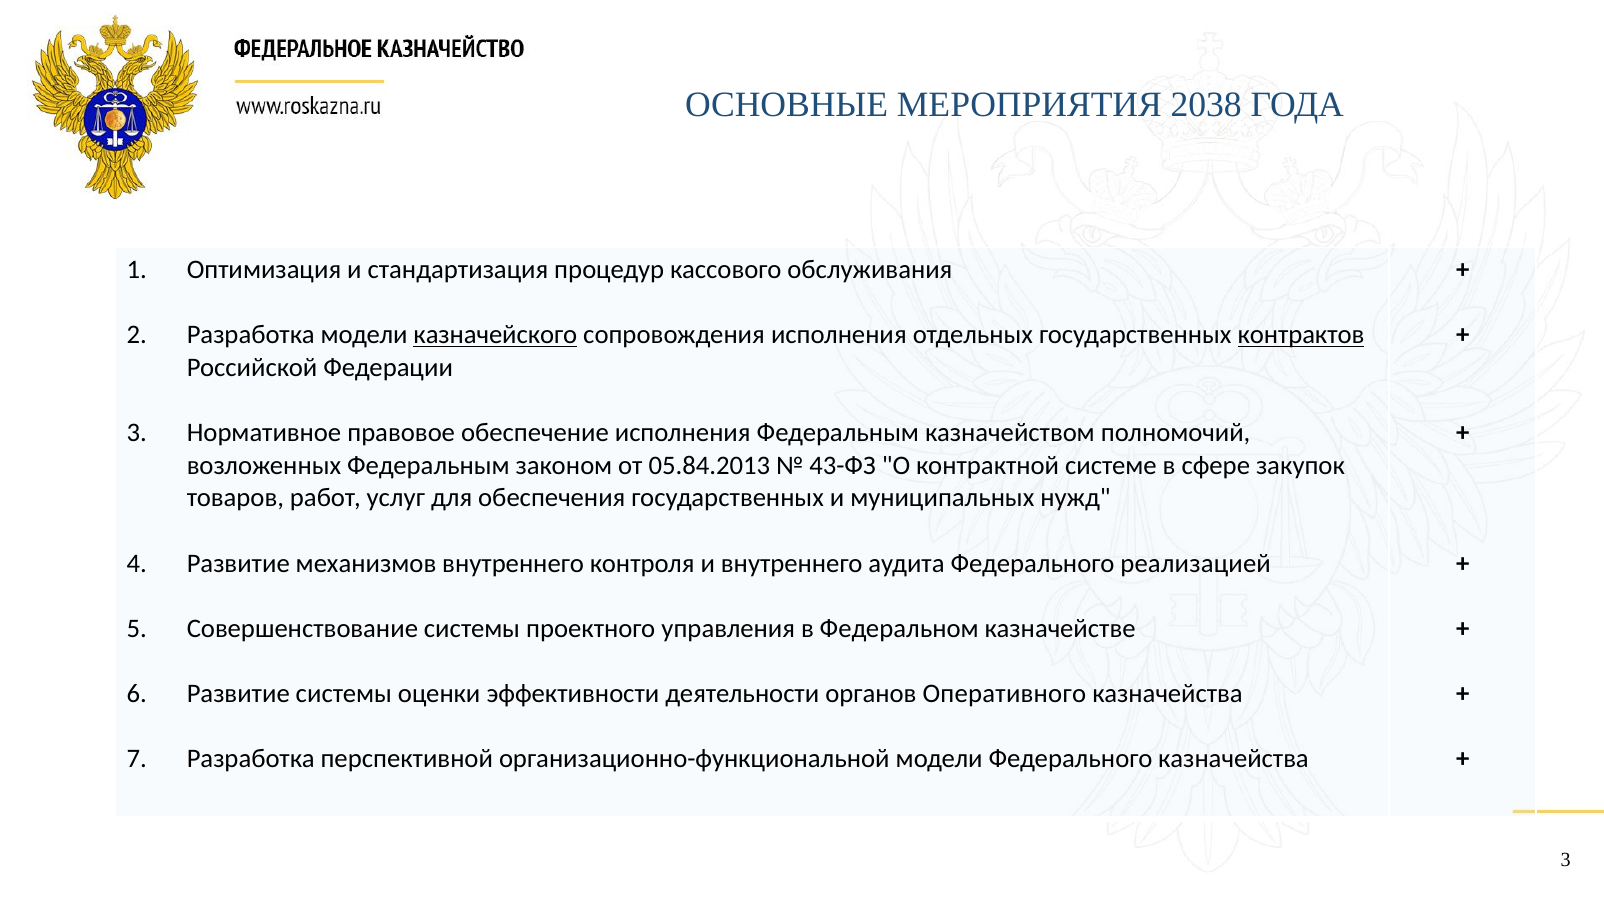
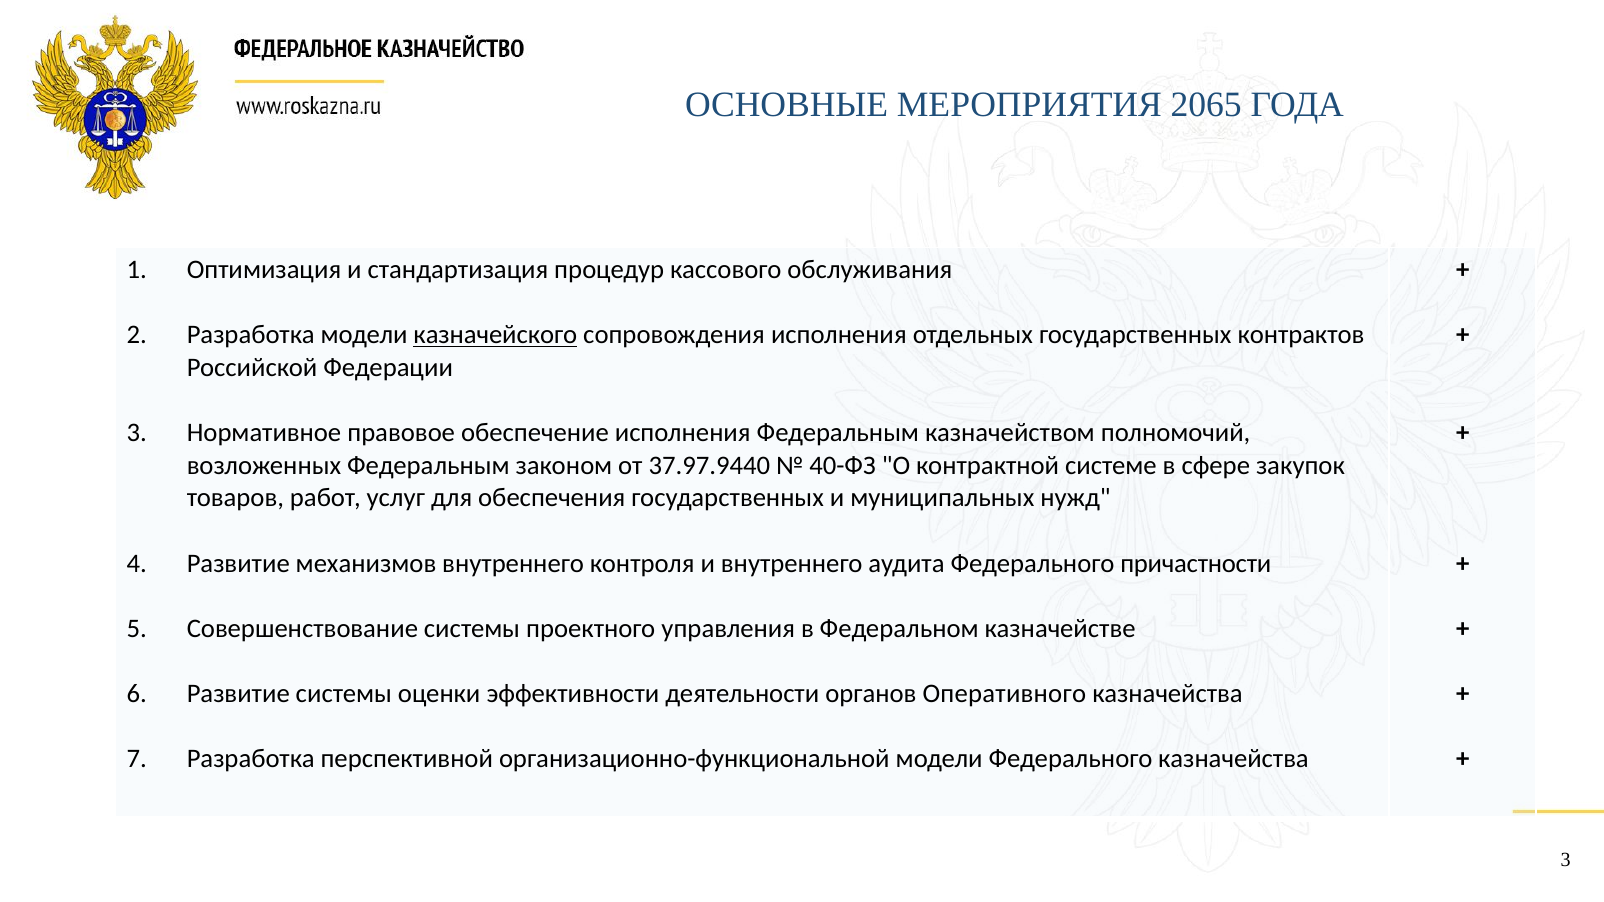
2038: 2038 -> 2065 (1206, 105)
контрактов underline: present -> none (1301, 335)
05.84.2013: 05.84.2013 -> 37.97.9440 (709, 466)
43-ФЗ: 43-ФЗ -> 40-ФЗ (843, 466)
реализацией: реализацией -> причастности (1196, 563)
